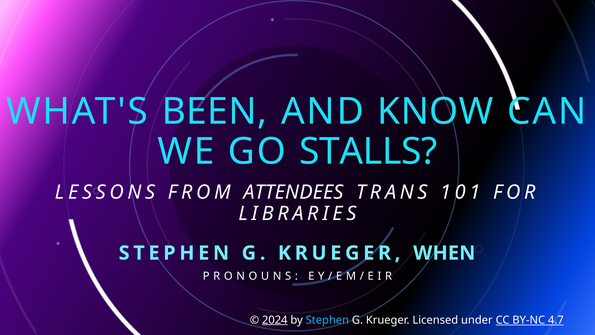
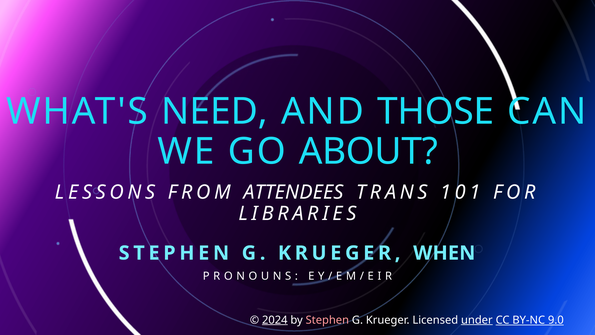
BEEN: BEEN -> NEED (215, 111)
KNOW: KNOW -> THOSE (436, 111)
STALLS: STALLS -> ABOUT (368, 151)
Stephen colour: light blue -> pink (327, 320)
under underline: none -> present (477, 320)
4.7: 4.7 -> 9.0 (556, 320)
